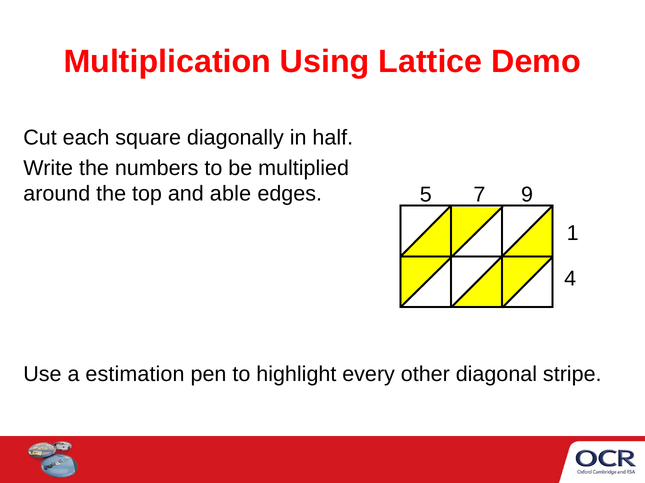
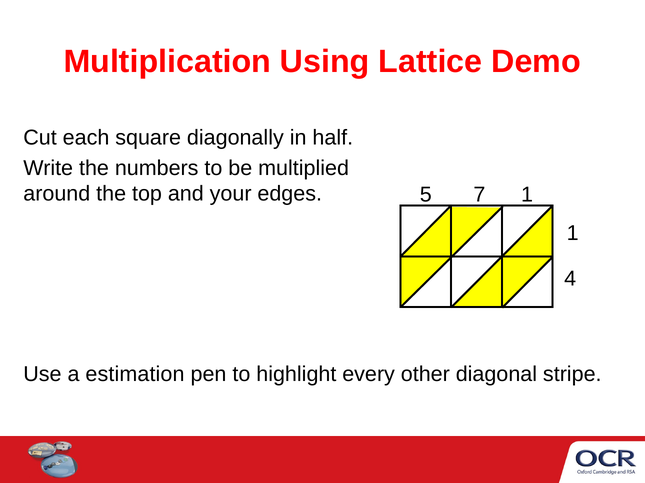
able: able -> your (231, 194)
7 9: 9 -> 1 (527, 195)
